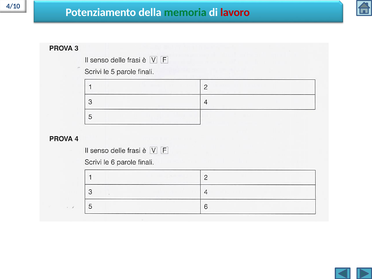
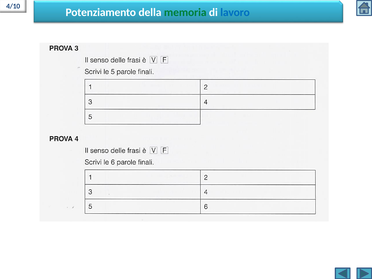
lavoro colour: red -> blue (235, 12)
